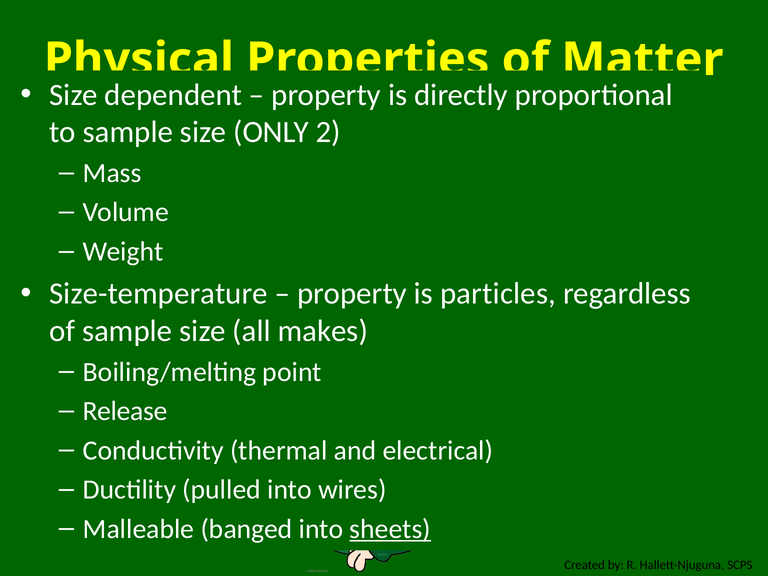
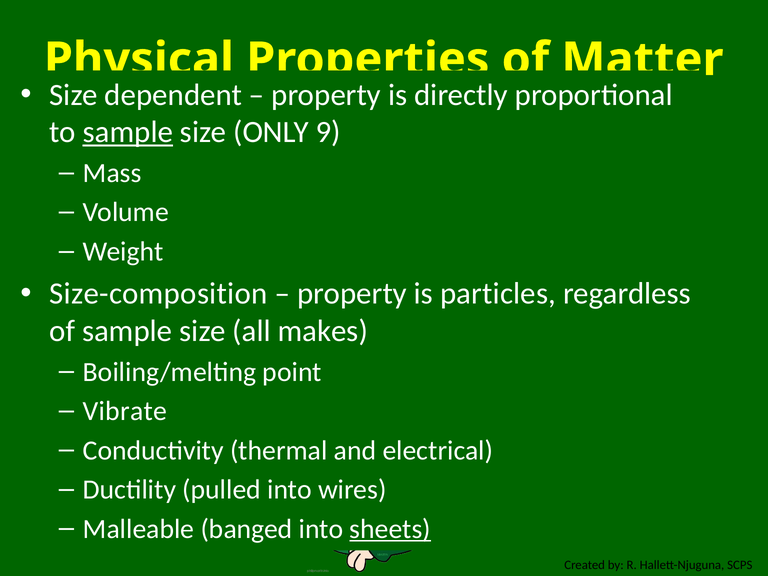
sample underline: none -> present (128, 132)
2: 2 -> 9 (328, 132)
Size-temperature: Size-temperature -> Size-composition (158, 294)
Release: Release -> Vibrate (125, 411)
